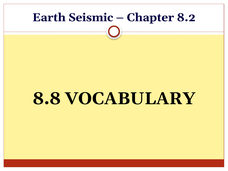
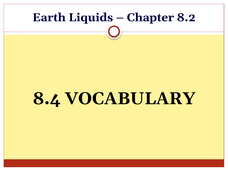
Seismic: Seismic -> Liquids (91, 17)
8.8: 8.8 -> 8.4 (47, 99)
